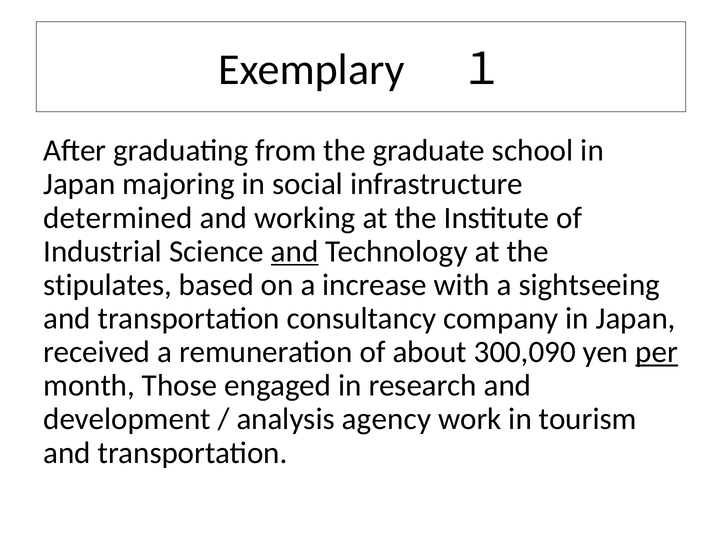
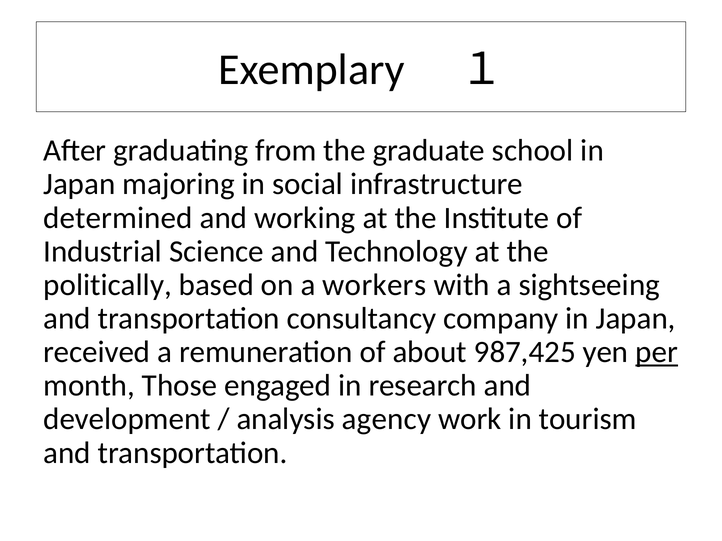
and underline: present -> none (295, 252)
stipulates: stipulates -> politically (108, 285)
increase: increase -> workers (374, 285)
300,090: 300,090 -> 987,425 (525, 352)
